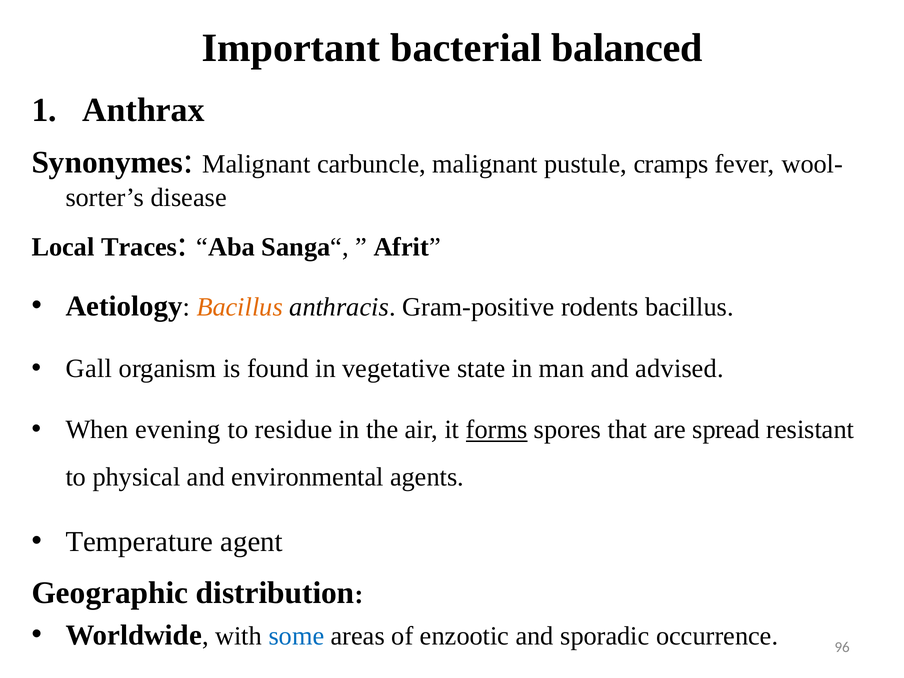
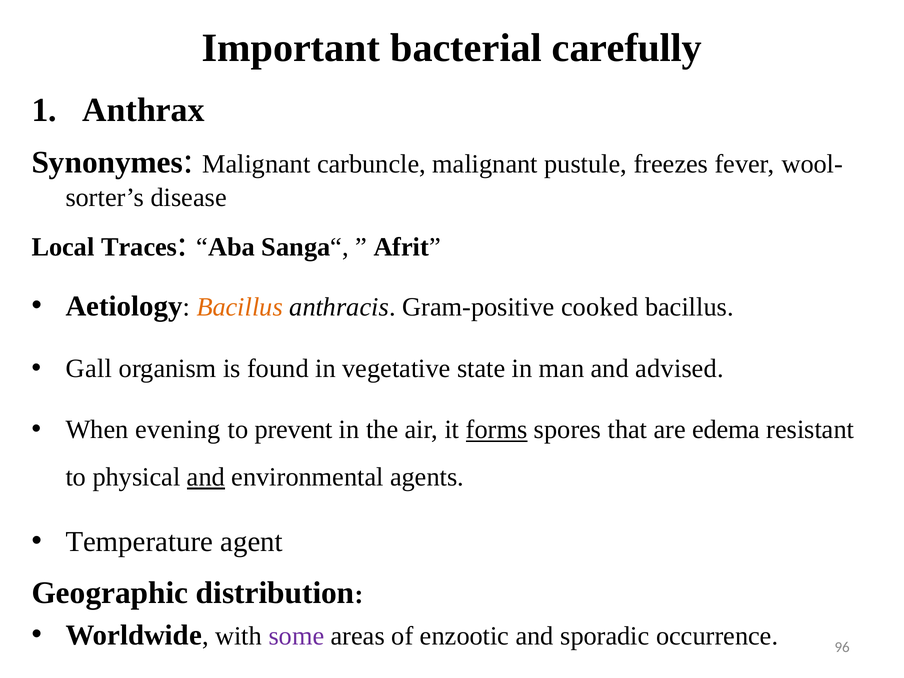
balanced: balanced -> carefully (627, 48)
cramps: cramps -> freezes (671, 164)
rodents: rodents -> cooked (600, 307)
residue: residue -> prevent (294, 430)
spread: spread -> edema (726, 430)
and underline: none -> present (206, 477)
some colour: blue -> purple (296, 636)
